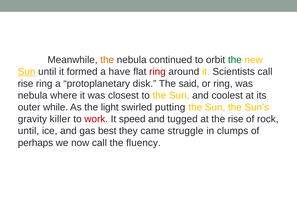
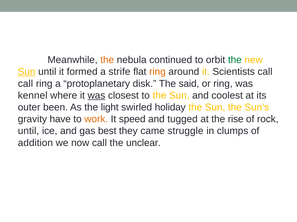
have: have -> strife (119, 72)
ring colour: red -> orange (157, 72)
rise: rise -> call (25, 84)
nebula: nebula -> kennel (33, 96)
was underline: none -> present (96, 96)
while: while -> been (55, 108)
putting: putting -> holiday (170, 108)
killer: killer -> have (60, 119)
work colour: red -> orange (96, 119)
perhaps: perhaps -> addition (35, 143)
fluency: fluency -> unclear (143, 143)
